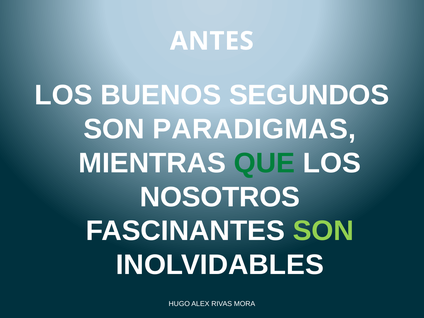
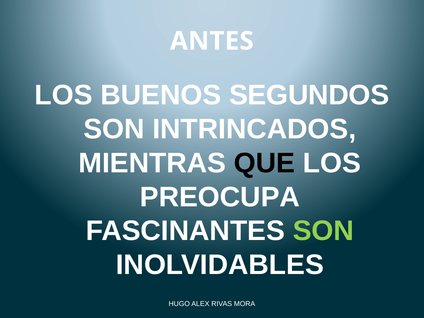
PARADIGMAS: PARADIGMAS -> INTRINCADOS (254, 129)
QUE colour: green -> black (265, 163)
NOSOTROS: NOSOTROS -> PREOCUPA (220, 197)
